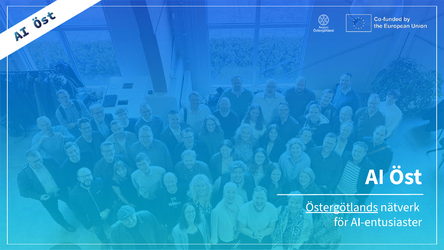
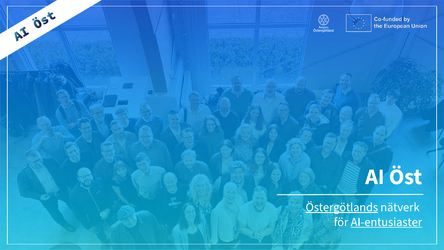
AI-entusiaster underline: none -> present (386, 222)
